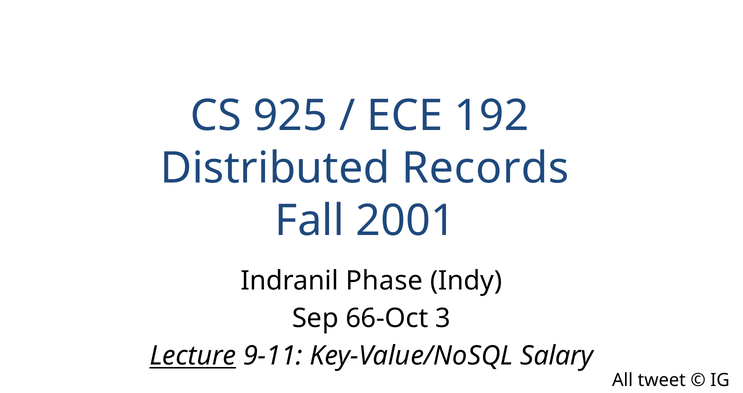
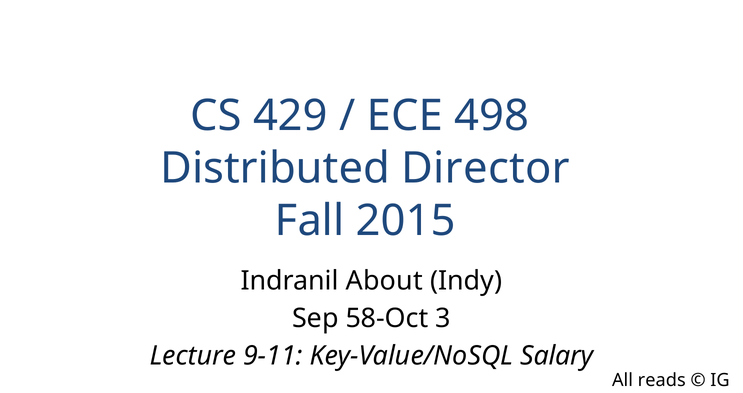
925: 925 -> 429 (290, 116)
192: 192 -> 498 (492, 116)
Records: Records -> Director (486, 168)
2001: 2001 -> 2015 (406, 220)
Phase: Phase -> About (384, 280)
66-Oct: 66-Oct -> 58-Oct (387, 318)
Lecture underline: present -> none (193, 356)
tweet: tweet -> reads (662, 380)
